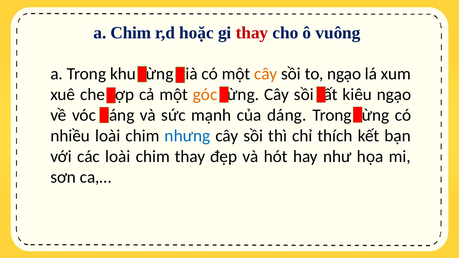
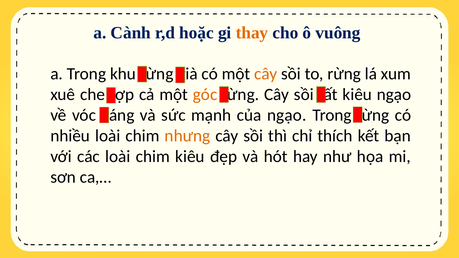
a Chim: Chim -> Cành (131, 33)
thay colour: red -> orange (252, 33)
to ngạo: ngạo -> rừng (344, 74)
của dáng: dáng -> ngạo (287, 115)
nhưng colour: blue -> orange (187, 136)
chim thay: thay -> kiêu (190, 157)
